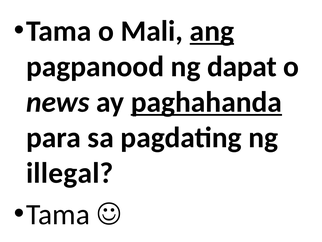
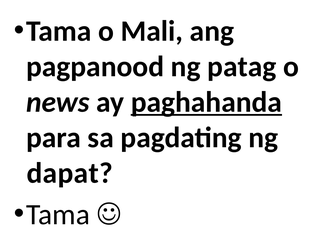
ang underline: present -> none (212, 31)
dapat: dapat -> patag (242, 66)
illegal: illegal -> dapat (70, 173)
